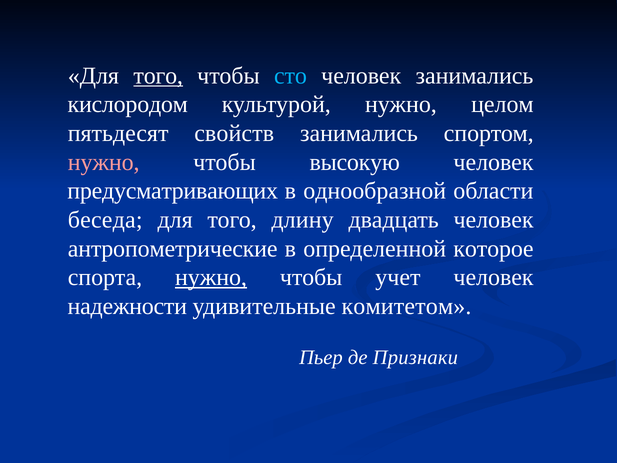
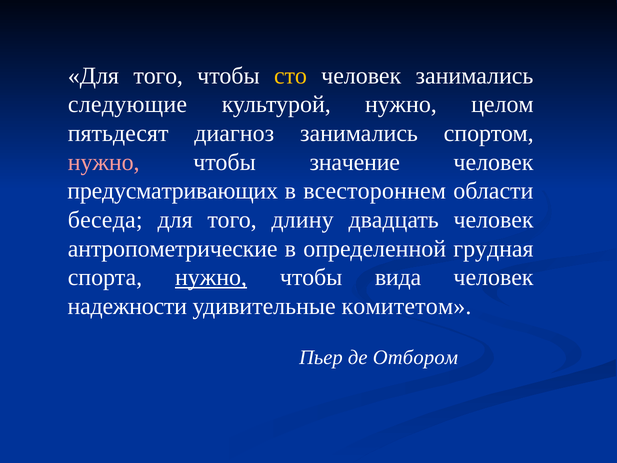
того underline: present -> none (158, 76)
сто colour: light blue -> yellow (290, 76)
кислородом: кислородом -> следующие (128, 104)
свойств: свойств -> диагноз (234, 133)
высокую: высокую -> значение (355, 162)
однообразной: однообразной -> всестороннем (375, 191)
которое: которое -> грудная (493, 248)
учет: учет -> вида (398, 277)
Признаки: Признаки -> Отбором (415, 357)
